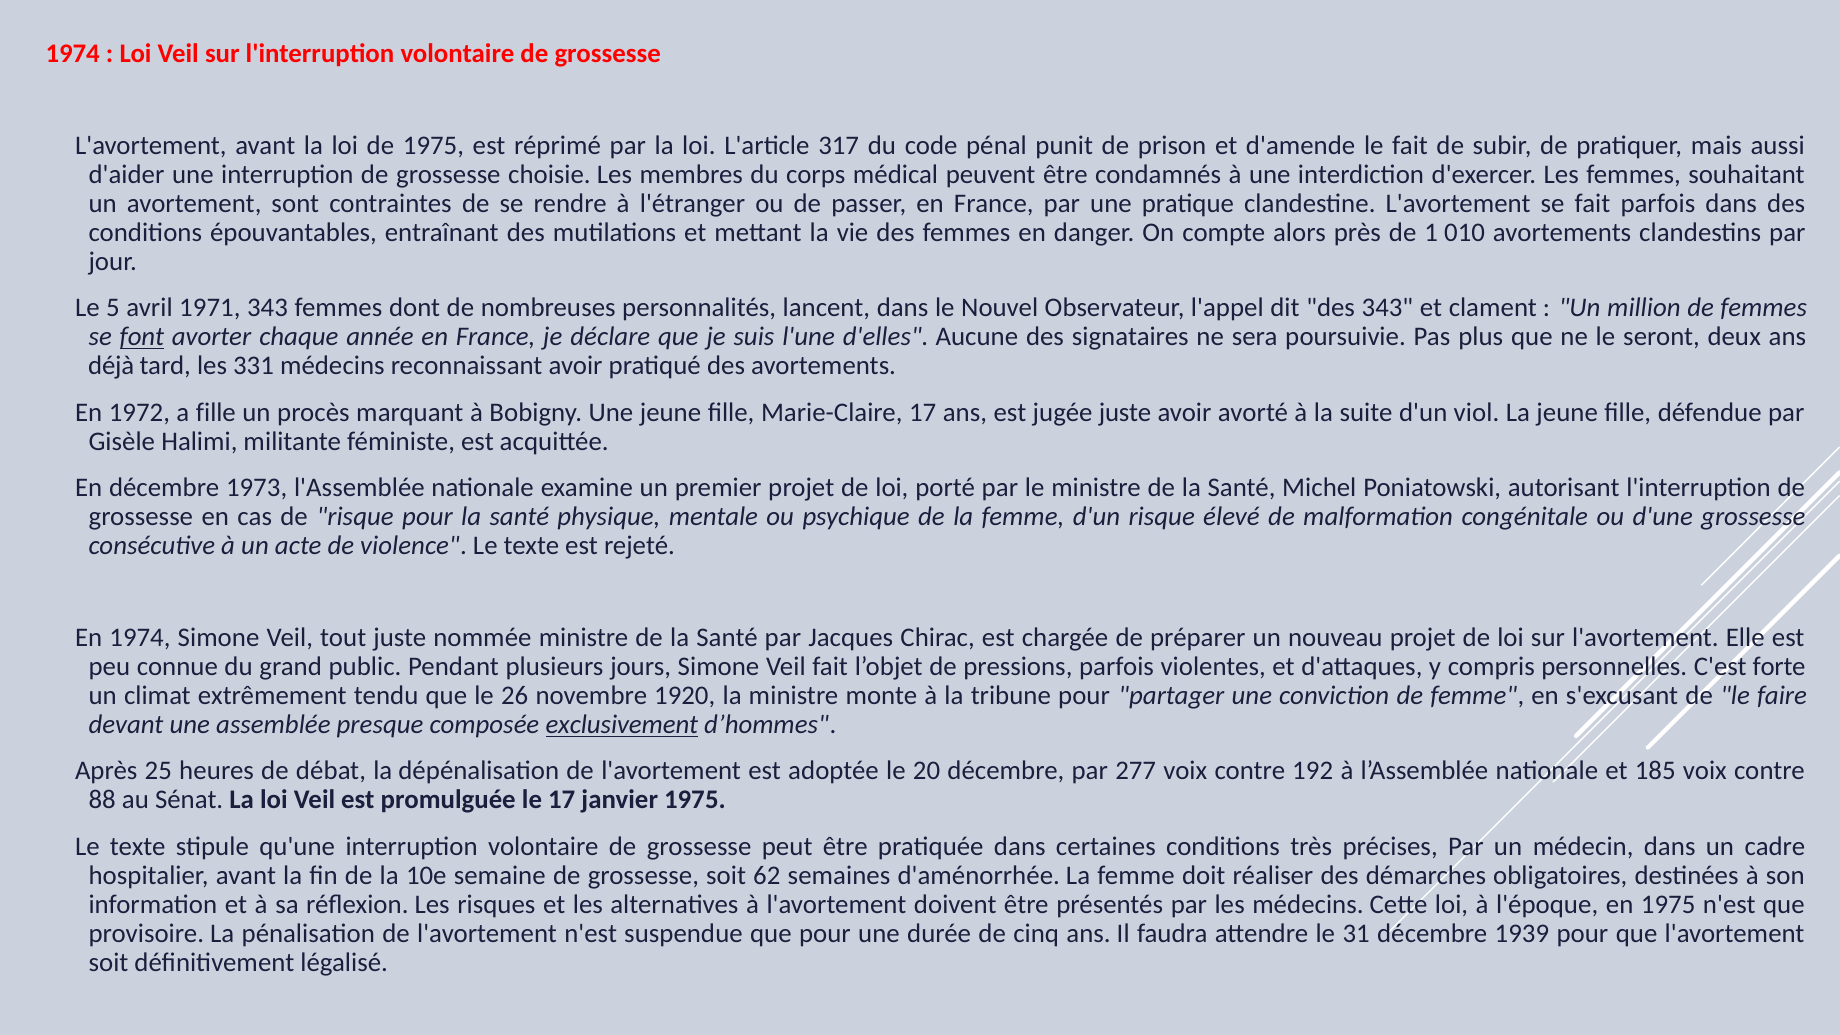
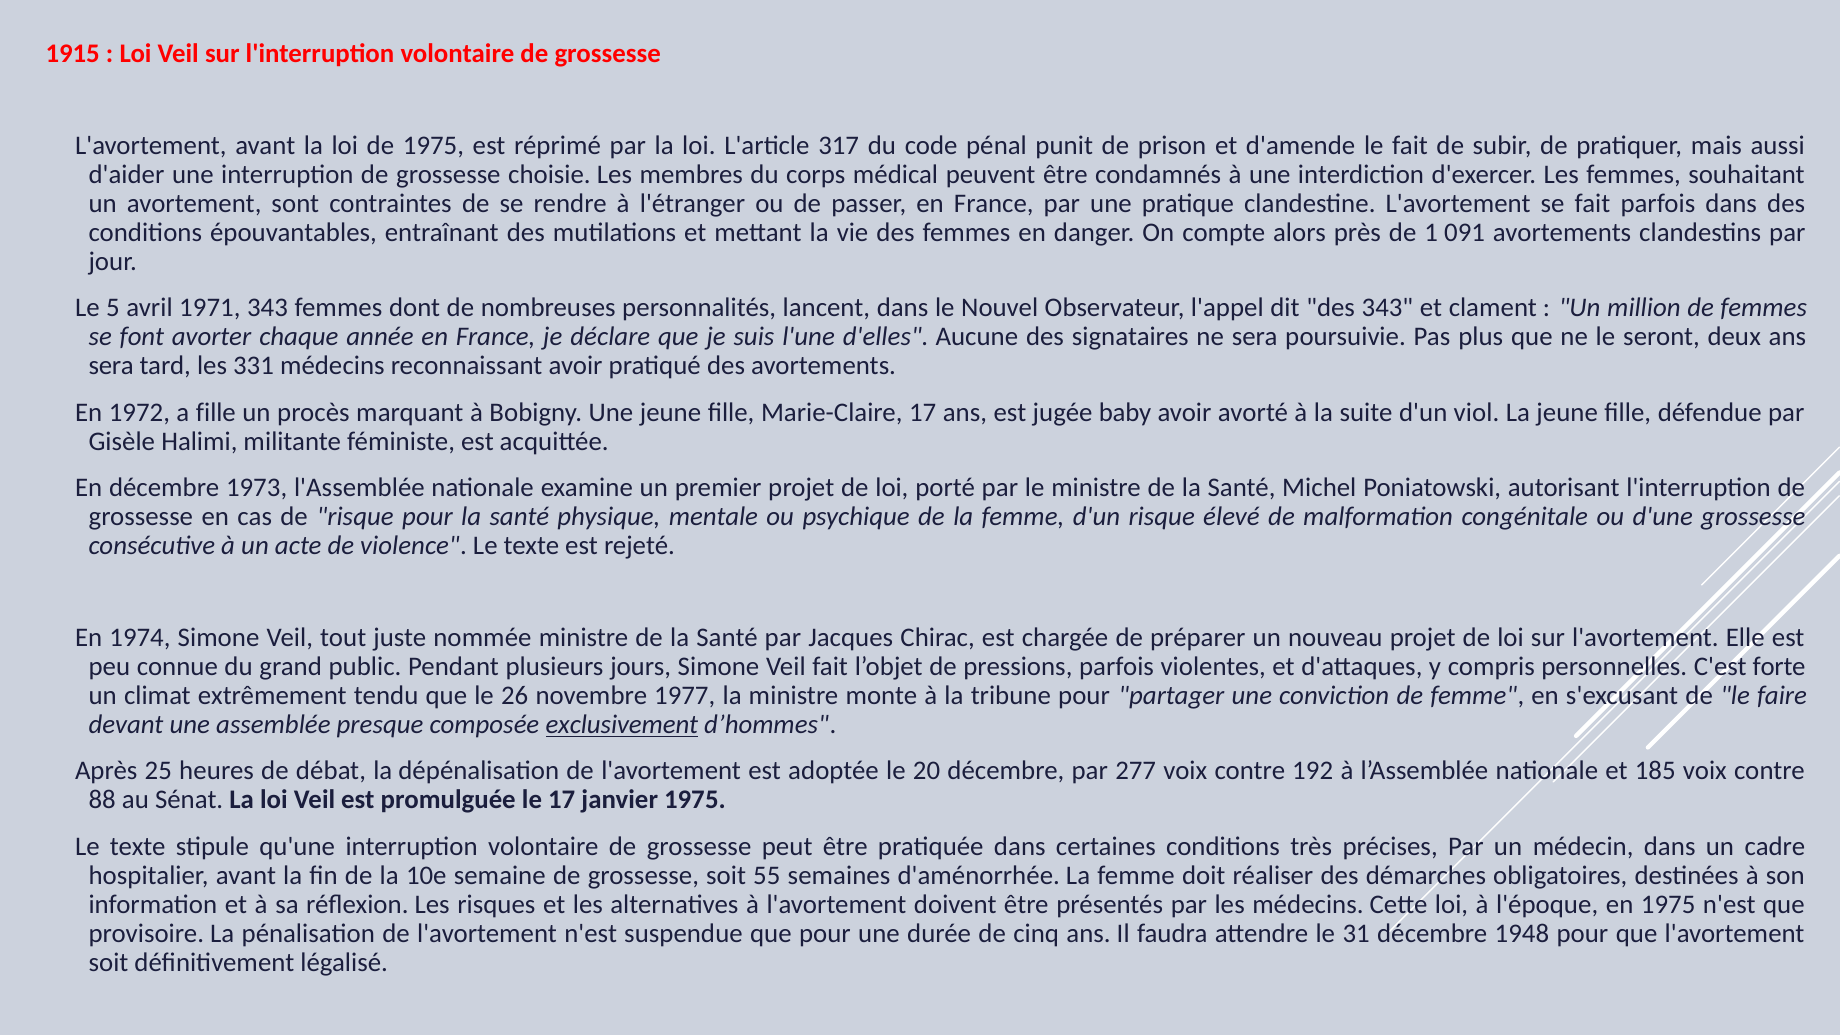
1974: 1974 -> 1915 (73, 53)
010: 010 -> 091 (1465, 233)
font underline: present -> none (142, 337)
déjà: déjà -> sera (111, 366)
jugée juste: juste -> baby (1125, 412)
1920: 1920 -> 1977 (685, 696)
62: 62 -> 55 (767, 875)
1939: 1939 -> 1948 (1522, 933)
